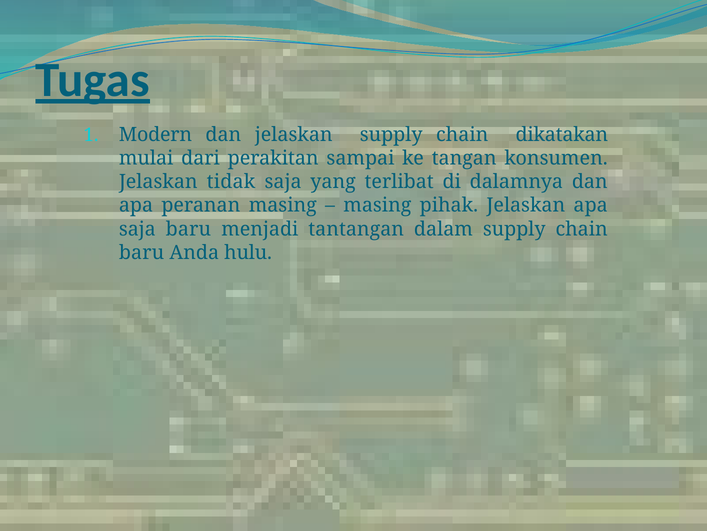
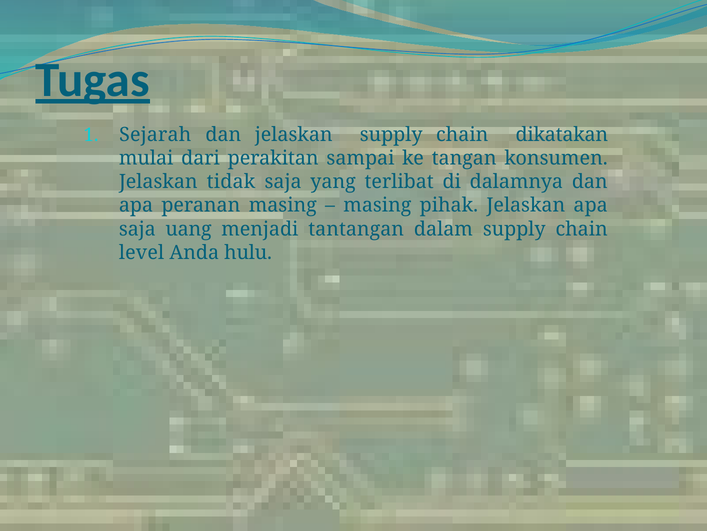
Modern: Modern -> Sejarah (155, 134)
saja baru: baru -> uang (189, 229)
baru: baru -> level (142, 252)
